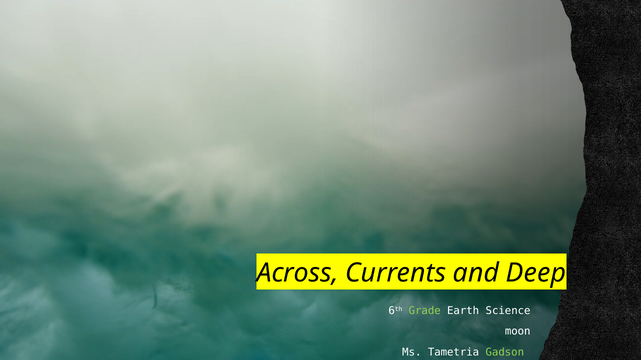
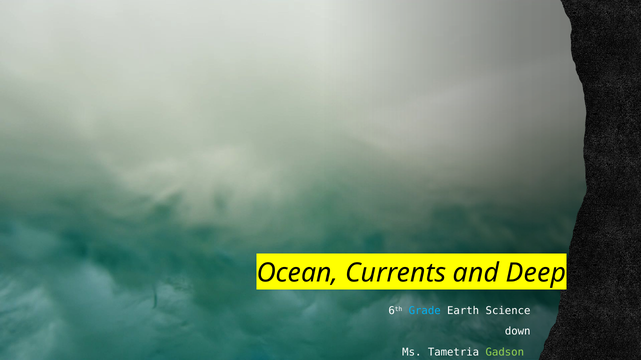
Across: Across -> Ocean (297, 273)
Grade colour: light green -> light blue (425, 311)
moon: moon -> down (518, 332)
